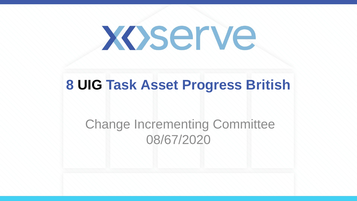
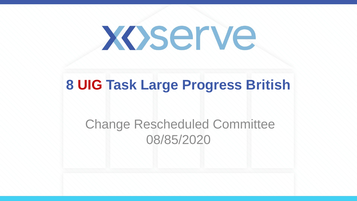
UIG colour: black -> red (90, 85)
Asset: Asset -> Large (159, 85)
Incrementing: Incrementing -> Rescheduled (172, 124)
08/67/2020: 08/67/2020 -> 08/85/2020 (178, 140)
